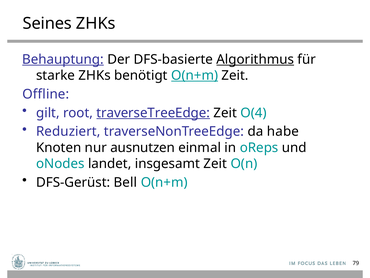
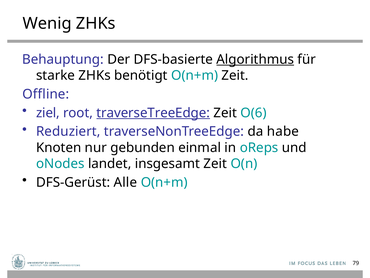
Seines: Seines -> Wenig (47, 23)
Behauptung underline: present -> none (63, 59)
O(n+m underline: present -> none (195, 75)
gilt: gilt -> ziel (48, 113)
O(4: O(4 -> O(6 (253, 113)
ausnutzen: ausnutzen -> gebunden (143, 147)
Bell: Bell -> Alle (125, 182)
